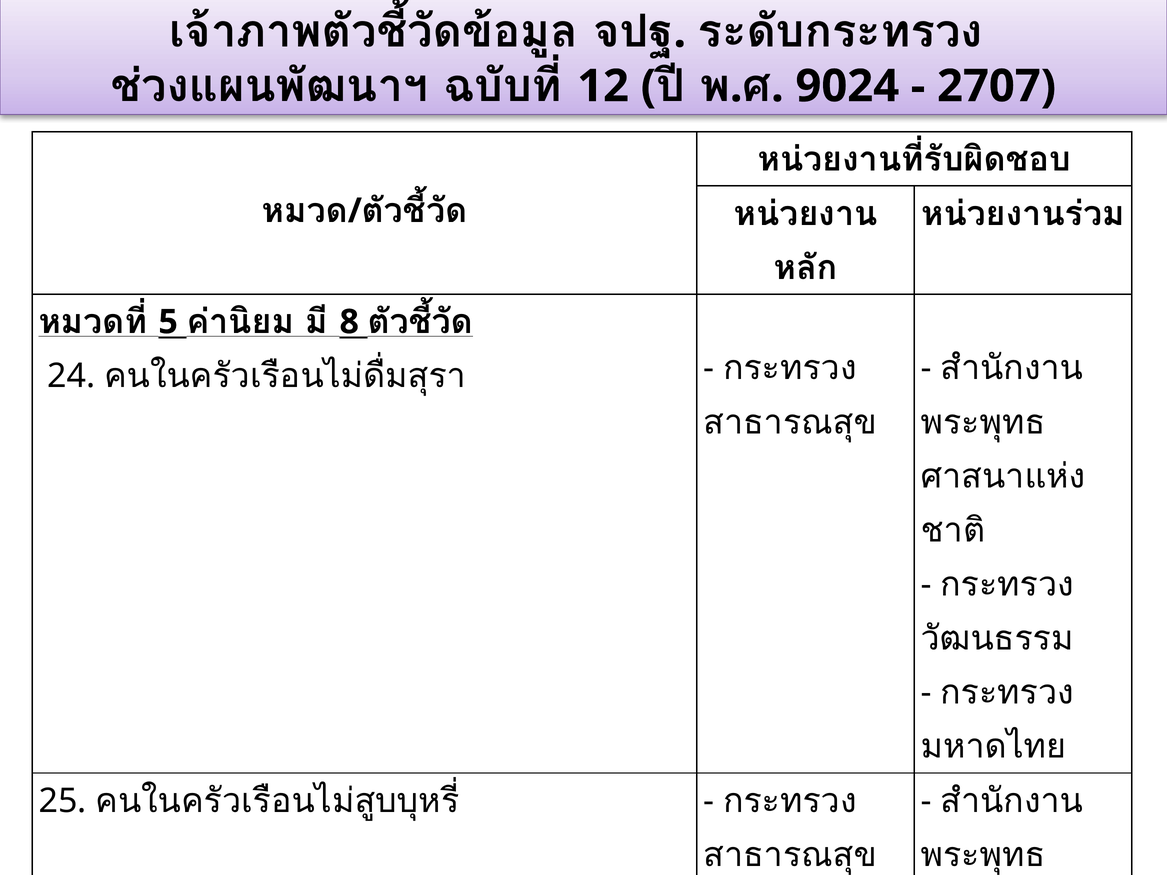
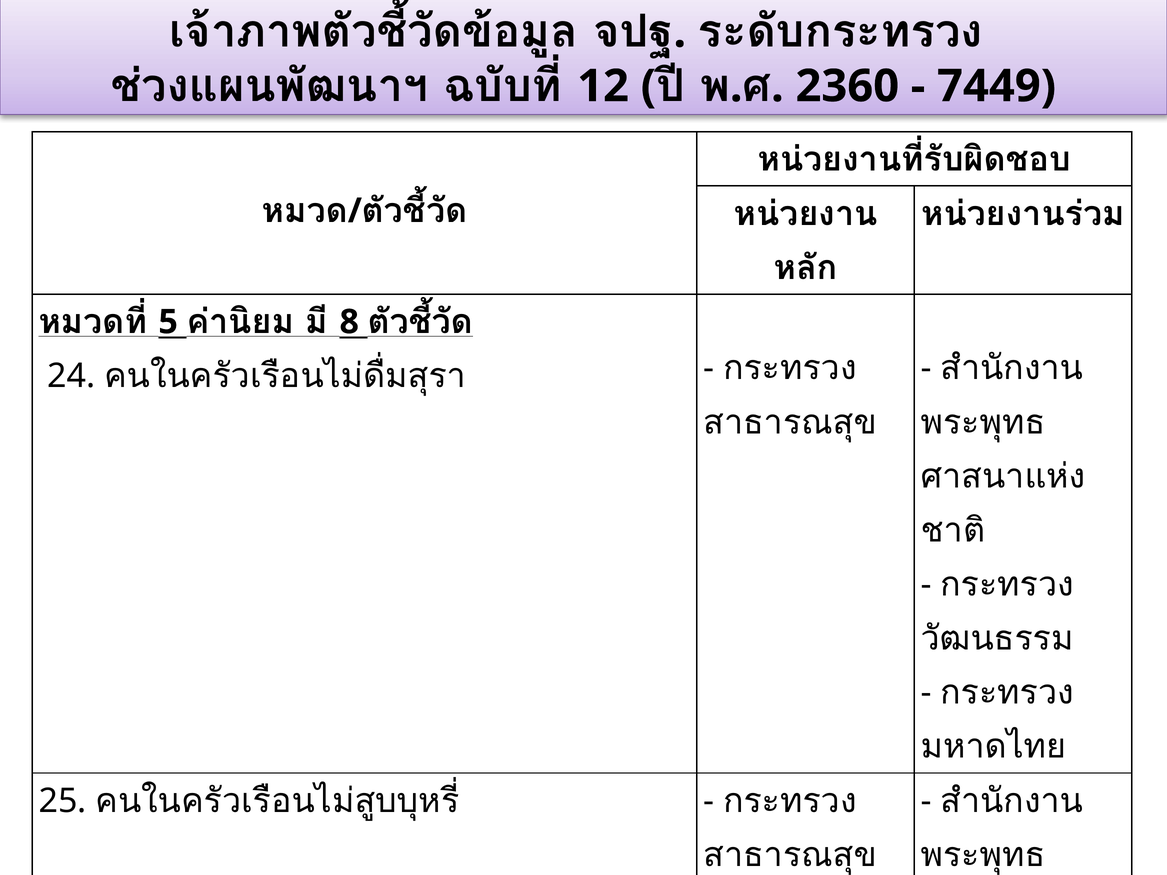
9024: 9024 -> 2360 (847, 86)
2707: 2707 -> 7449 (997, 86)
